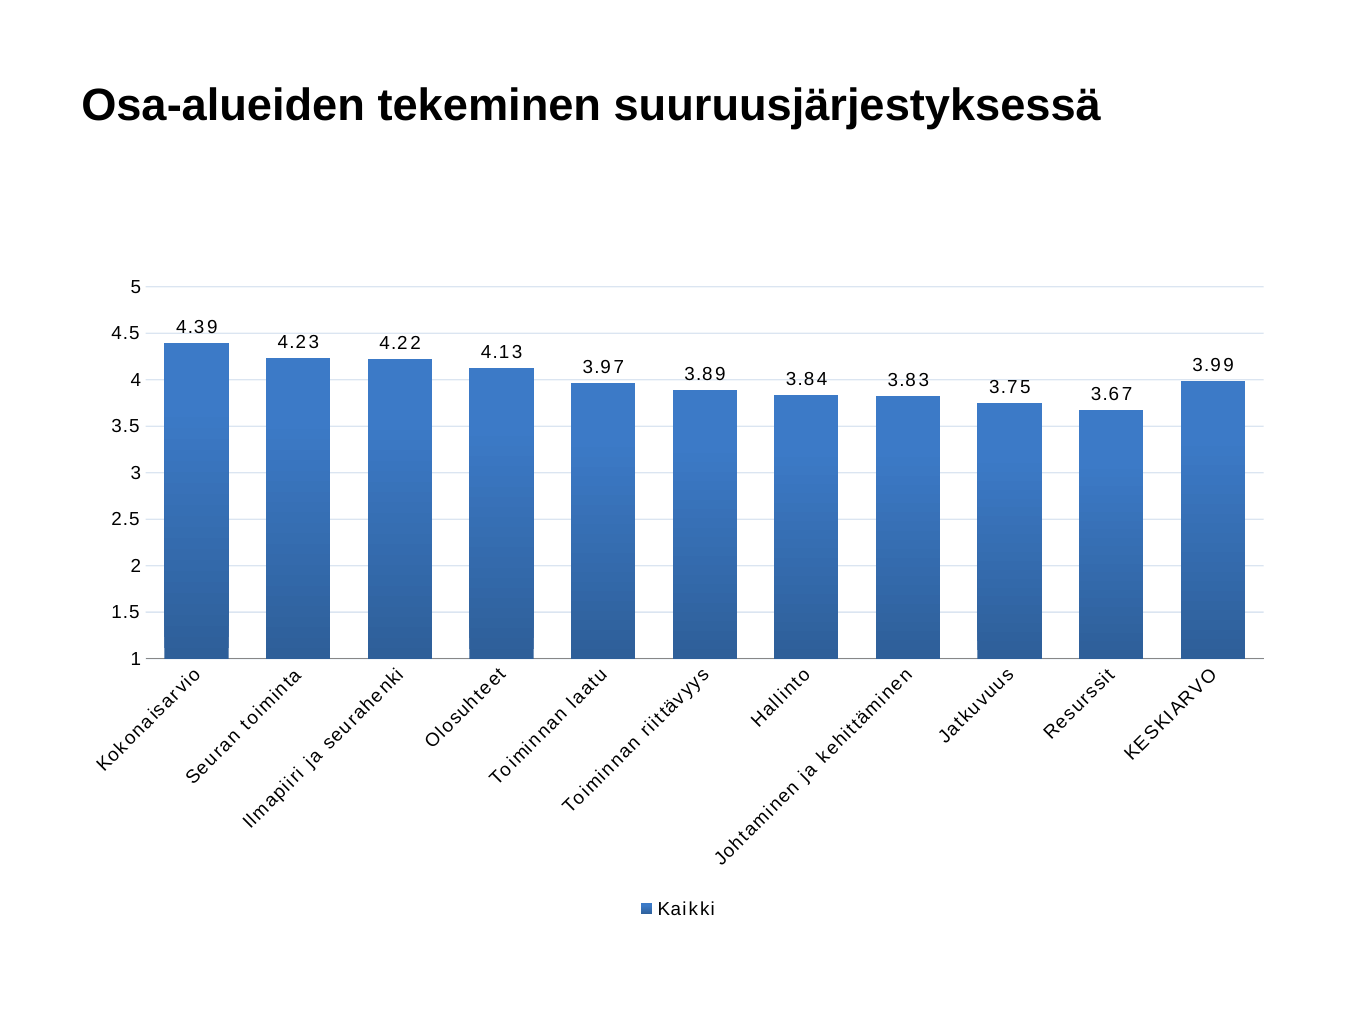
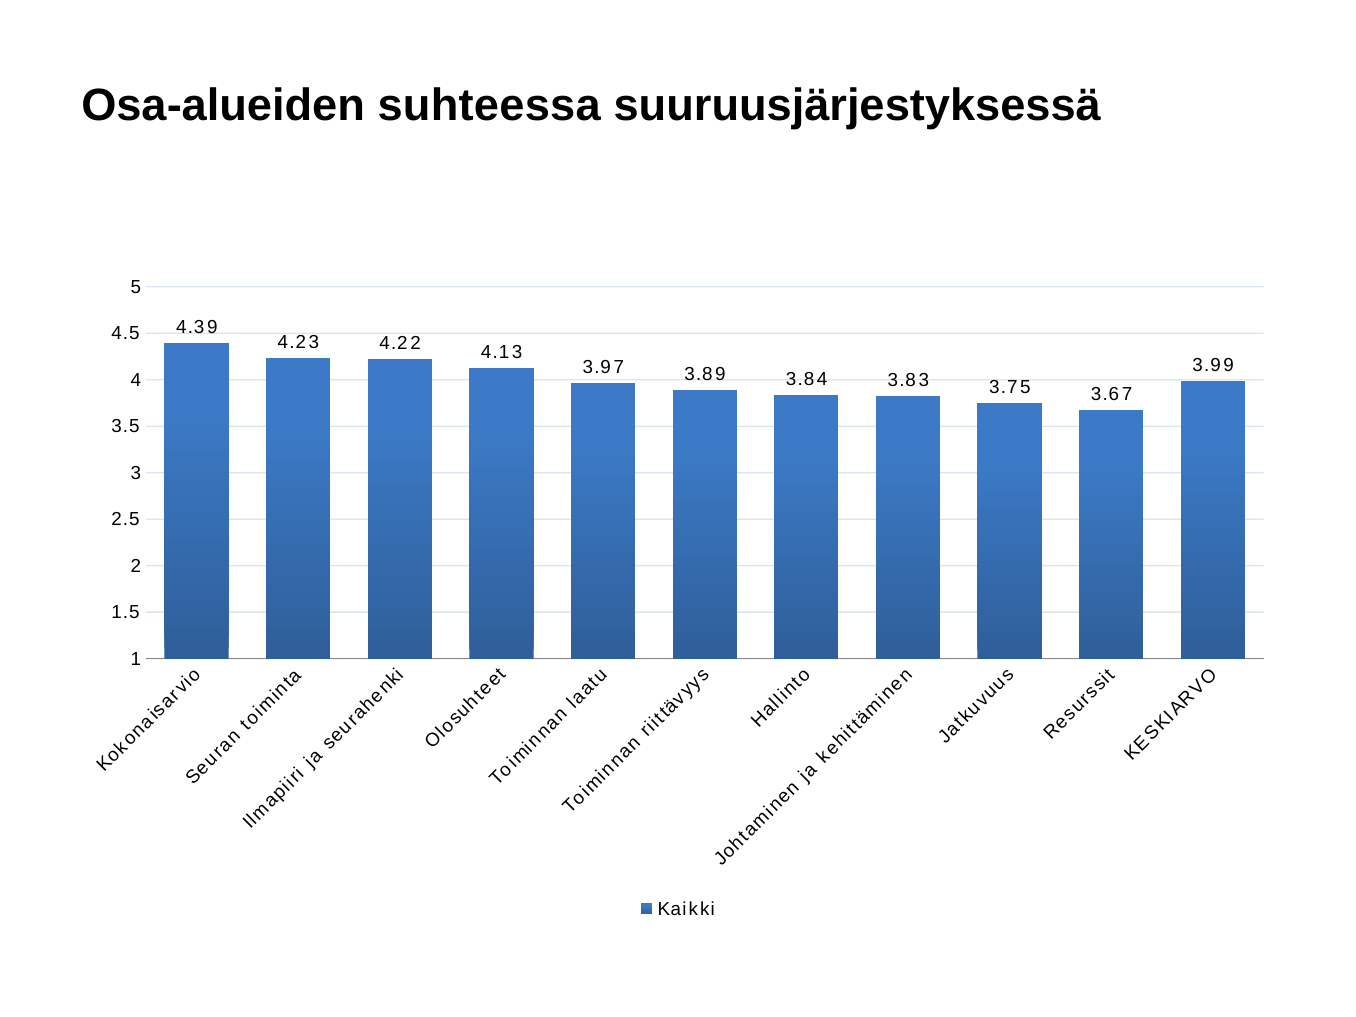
tekeminen: tekeminen -> suhteessa (489, 106)
